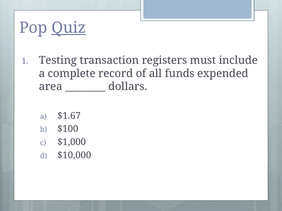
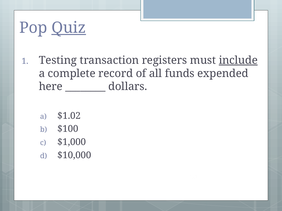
include underline: none -> present (238, 60)
area: area -> here (51, 87)
$1.67: $1.67 -> $1.02 (69, 116)
